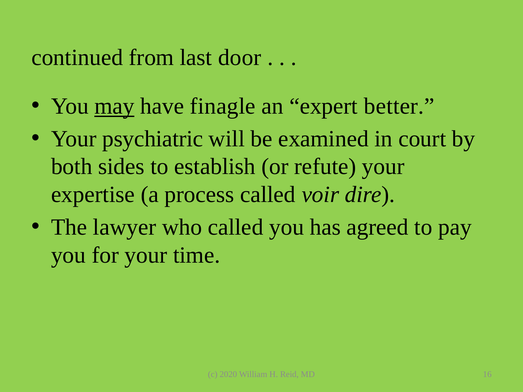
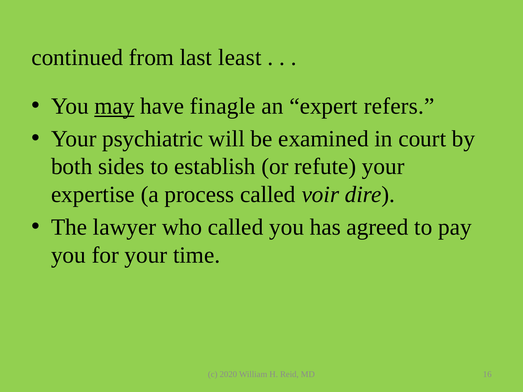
door: door -> least (240, 57)
better: better -> refers (399, 106)
